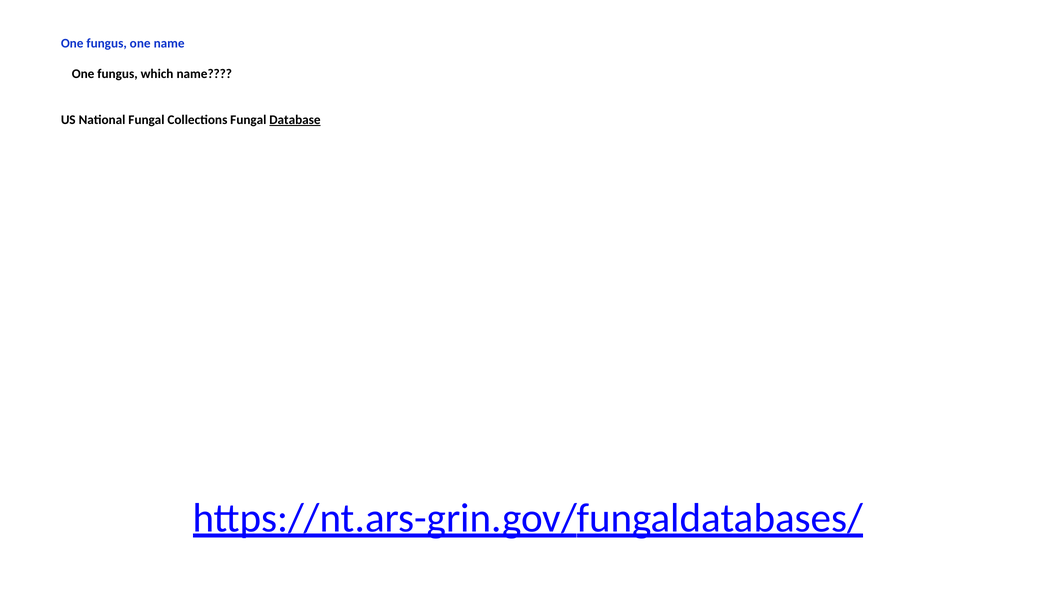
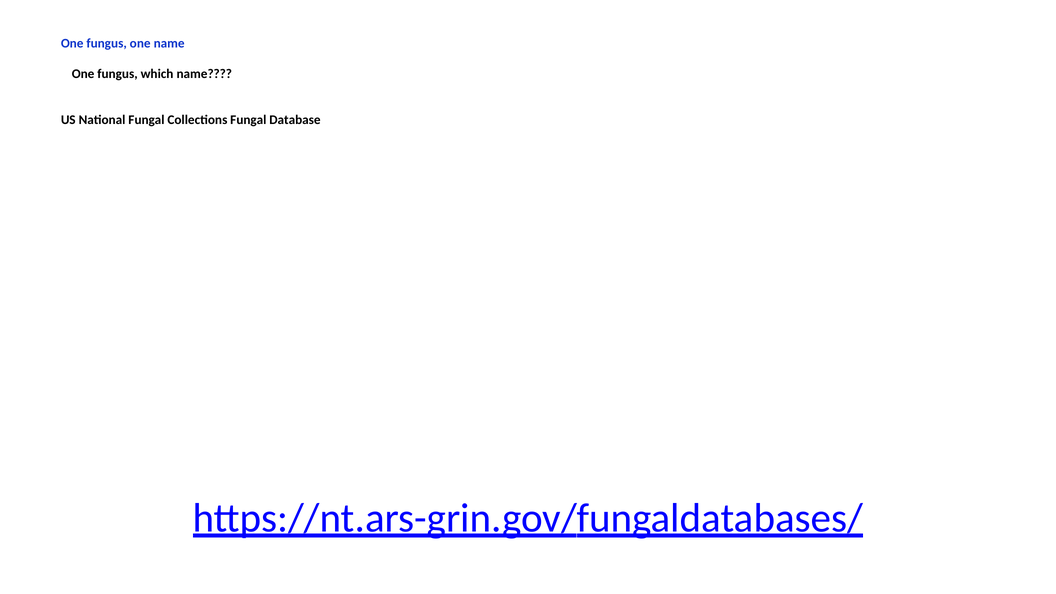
Database underline: present -> none (295, 120)
